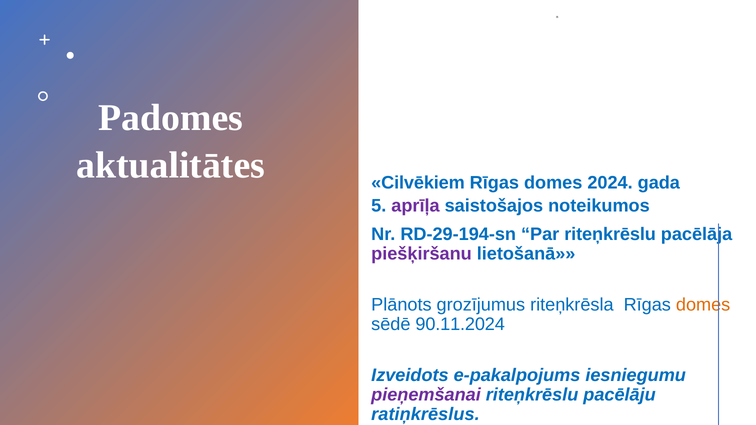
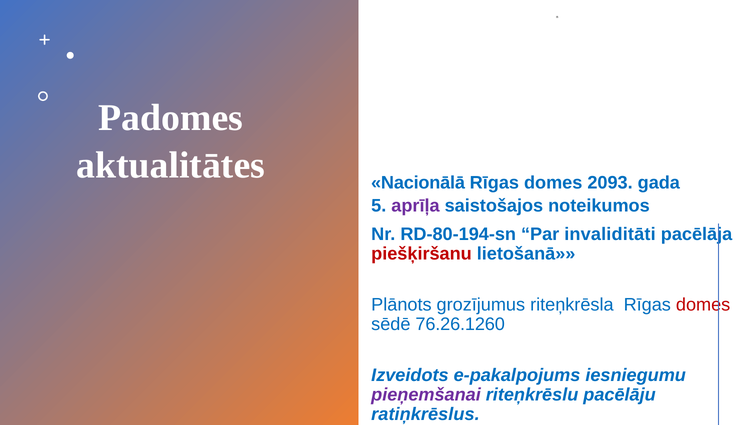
Cilvēkiem: Cilvēkiem -> Nacionālā (418, 183)
2024: 2024 -> 2093 (610, 183)
RD-29-194-sn: RD-29-194-sn -> RD-80-194-sn (458, 234)
Par riteņkrēslu: riteņkrēslu -> invaliditāti (610, 234)
piešķiršanu colour: purple -> red (422, 254)
domes colour: orange -> red (703, 305)
90.11.2024: 90.11.2024 -> 76.26.1260 (460, 324)
